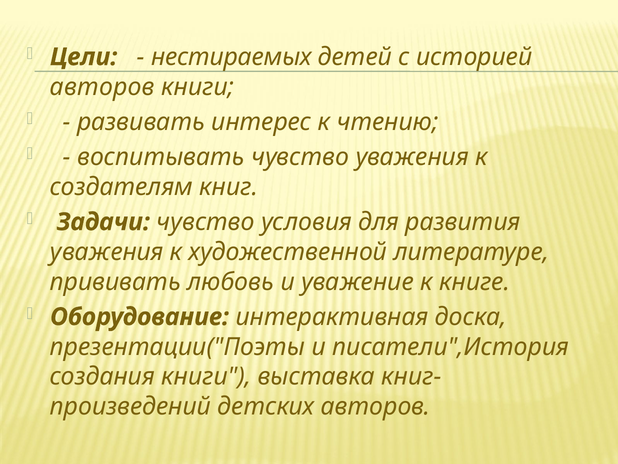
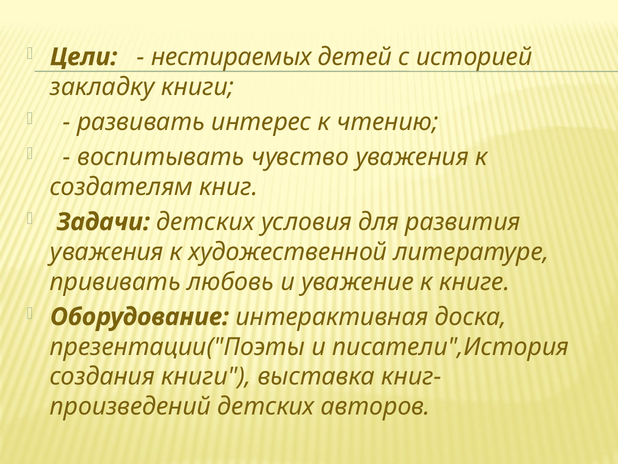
авторов: авторов -> закладку (102, 87)
Задачи чувство: чувство -> детских (205, 222)
